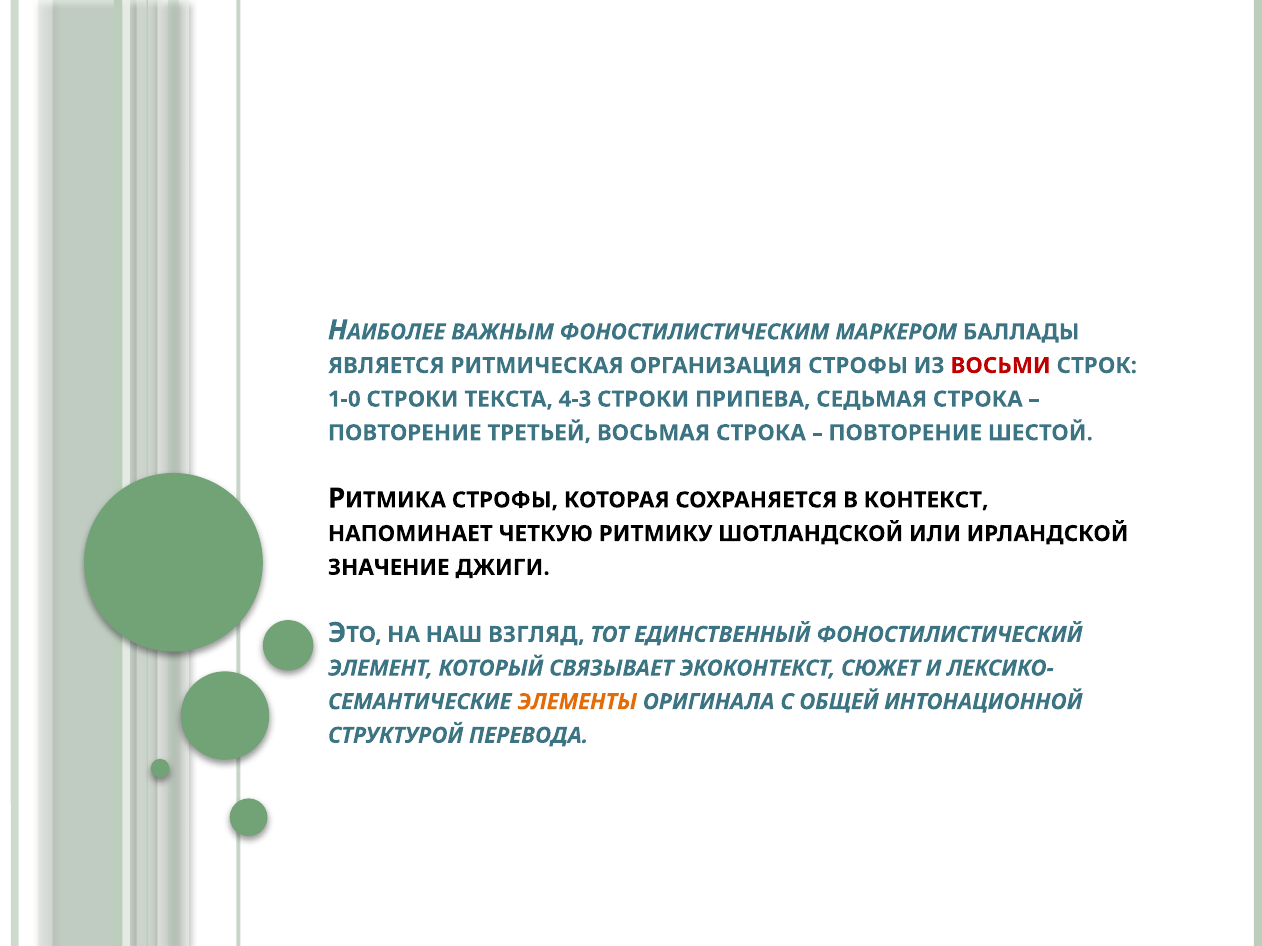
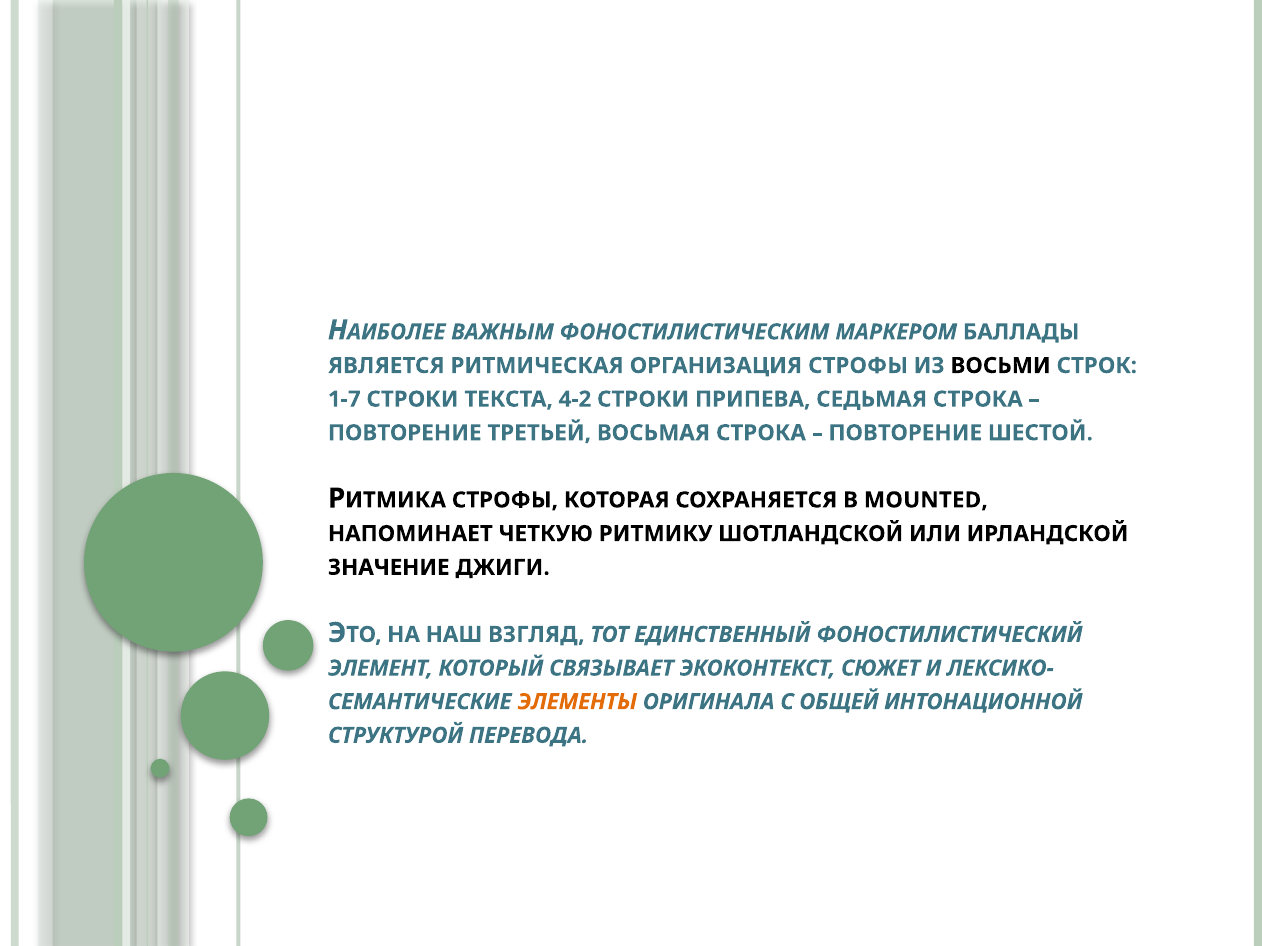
ВОСЬМИ colour: red -> black (1001, 366)
1-0: 1-0 -> 1-7 (344, 399)
4-3: 4-3 -> 4-2 (575, 399)
КОНТЕКСТ: КОНТЕКСТ -> MOUNTED (926, 500)
